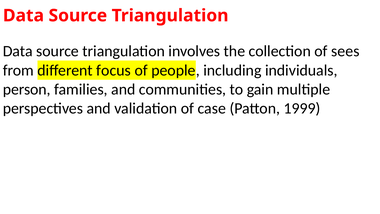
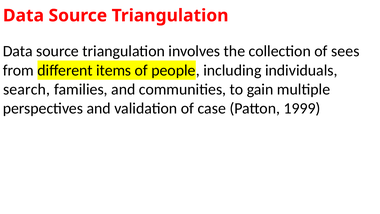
focus: focus -> items (114, 70)
person: person -> search (27, 89)
